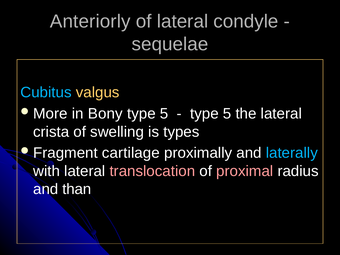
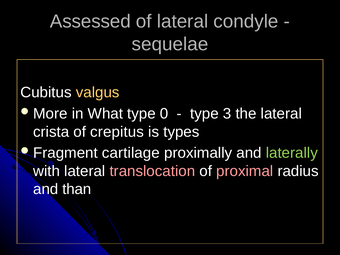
Anteriorly: Anteriorly -> Assessed (90, 22)
Cubitus colour: light blue -> white (46, 92)
Bony: Bony -> What (105, 114)
5: 5 -> 0 (164, 114)
5: 5 -> 3 (227, 114)
swelling: swelling -> crepitus (117, 132)
laterally colour: light blue -> light green (292, 153)
